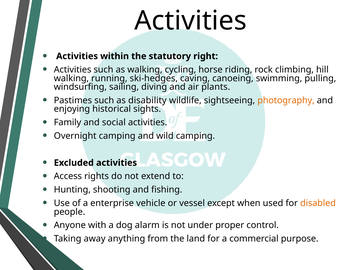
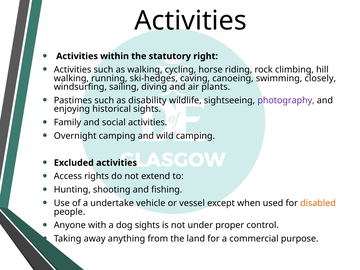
pulling: pulling -> closely (320, 78)
photography colour: orange -> purple (286, 100)
enterprise: enterprise -> undertake (112, 203)
dog alarm: alarm -> sights (147, 225)
